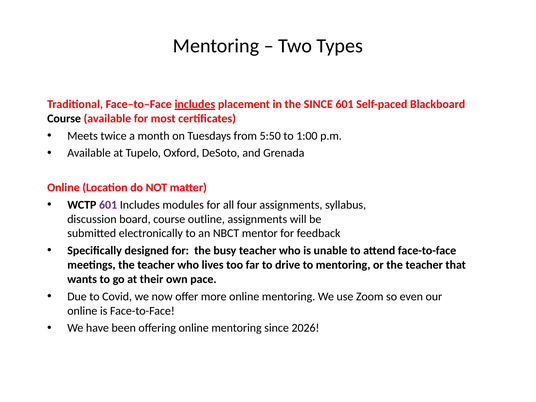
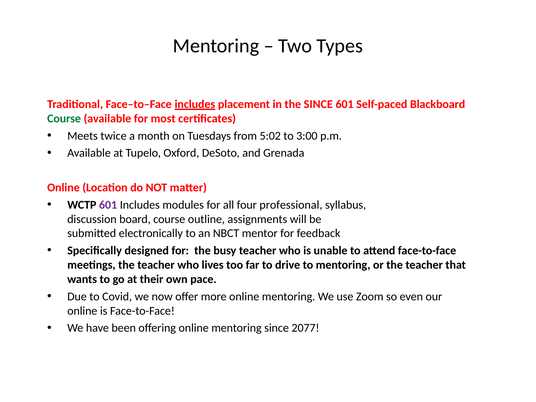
Course colour: black -> green (64, 118)
5:50: 5:50 -> 5:02 (270, 136)
1:00: 1:00 -> 3:00 (307, 136)
four assignments: assignments -> professional (291, 205)
2026: 2026 -> 2077 (305, 328)
